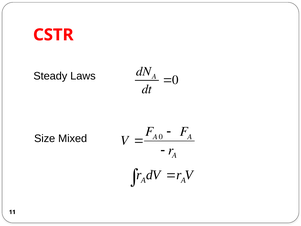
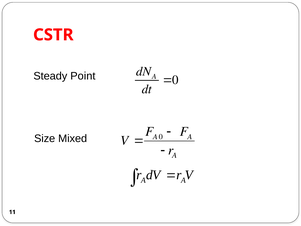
Laws: Laws -> Point (83, 76)
